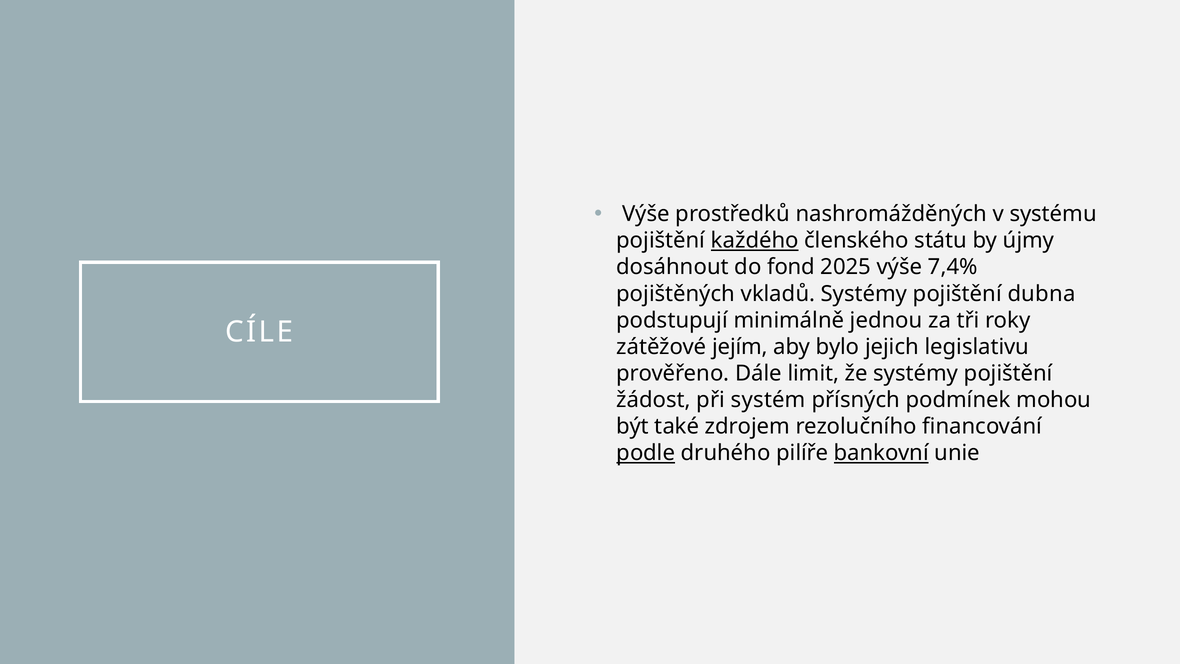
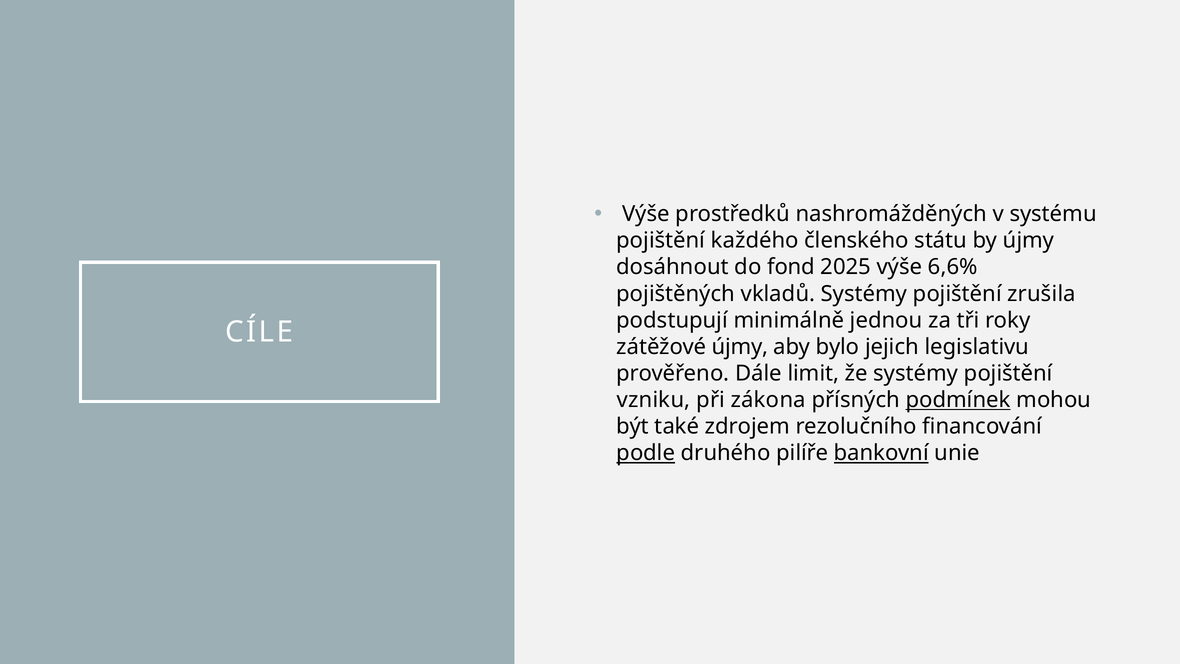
každého underline: present -> none (755, 240)
7,4%: 7,4% -> 6,6% (953, 267)
dubna: dubna -> zrušila (1042, 294)
zátěžové jejím: jejím -> újmy (740, 347)
žádost: žádost -> vzniku (653, 400)
systém: systém -> zákona (768, 400)
podmínek underline: none -> present (958, 400)
